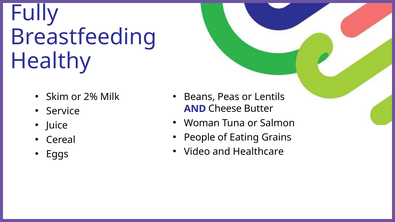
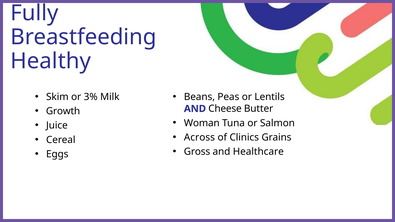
2%: 2% -> 3% (91, 97)
Service: Service -> Growth (63, 111)
People: People -> Across (199, 137)
Eating: Eating -> Clinics (244, 137)
Video: Video -> Gross (197, 152)
